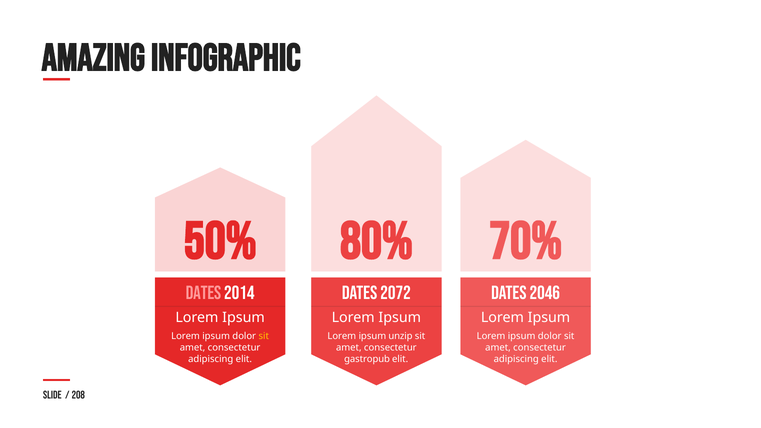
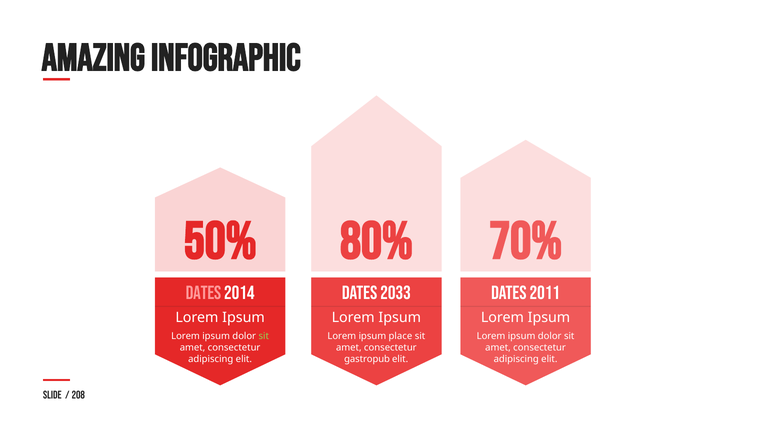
2072: 2072 -> 2033 (396, 293)
2046: 2046 -> 2011 (545, 293)
sit colour: yellow -> light green (264, 336)
unzip: unzip -> place (400, 336)
